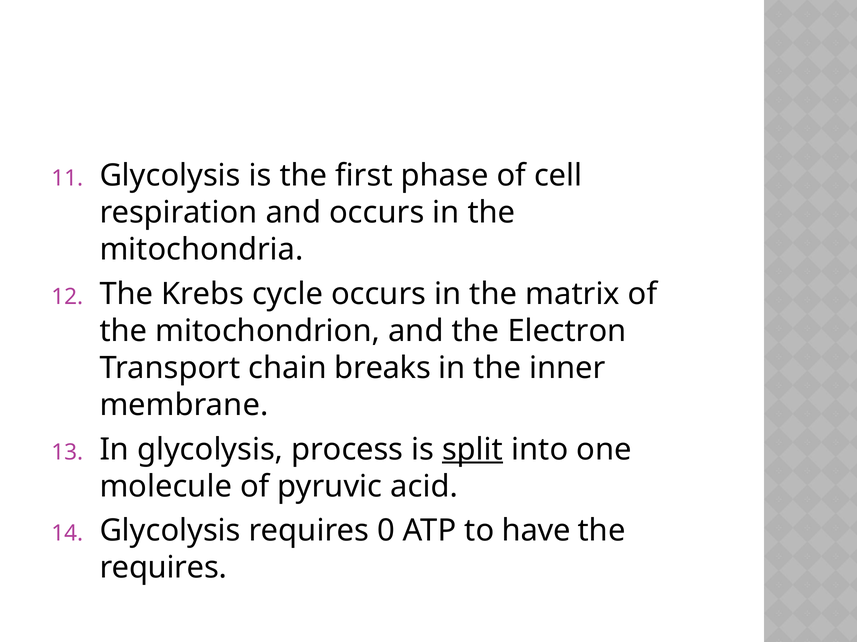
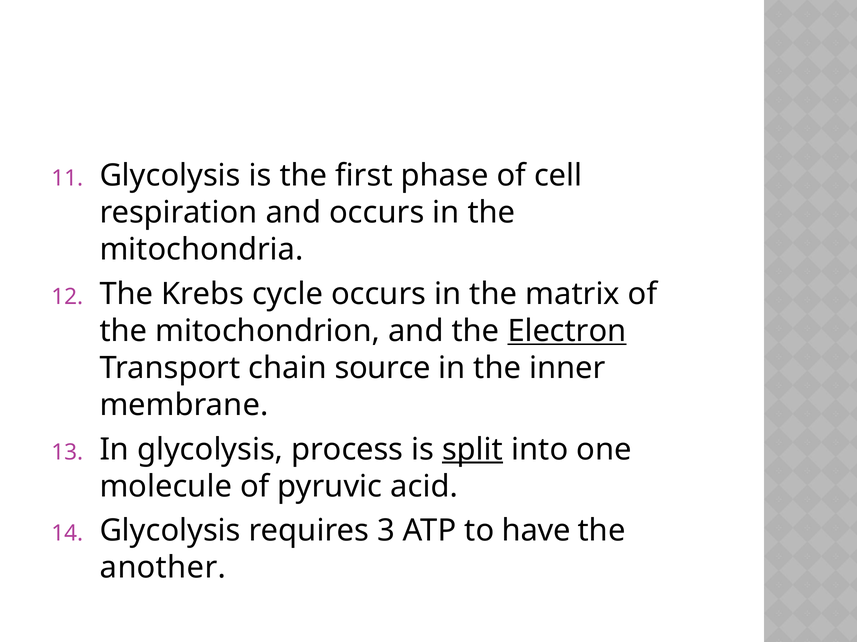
Electron underline: none -> present (567, 331)
breaks: breaks -> source (383, 369)
0: 0 -> 3 (386, 531)
requires: requires -> another (163, 568)
